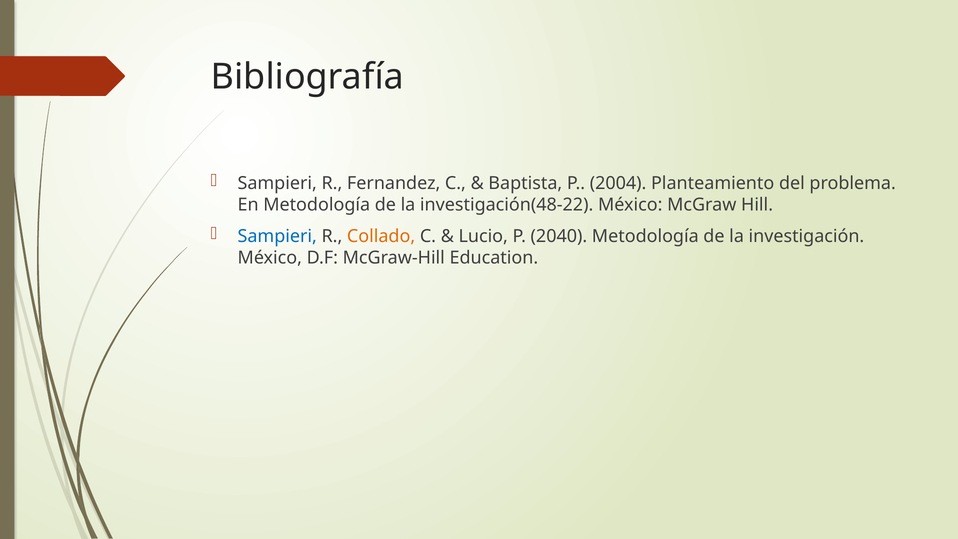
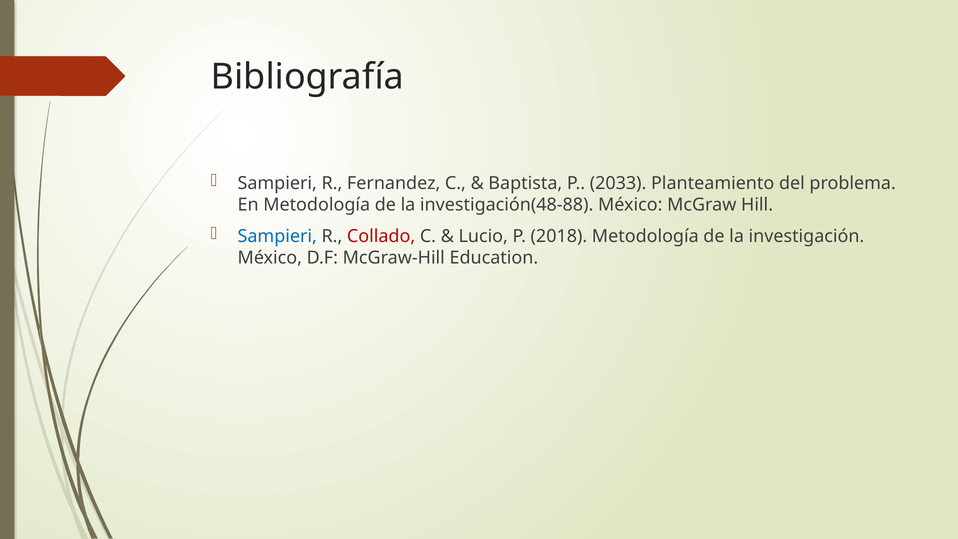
2004: 2004 -> 2033 (618, 183)
investigación(48-22: investigación(48-22 -> investigación(48-88 (507, 205)
Collado colour: orange -> red (381, 236)
2040: 2040 -> 2018 (559, 236)
